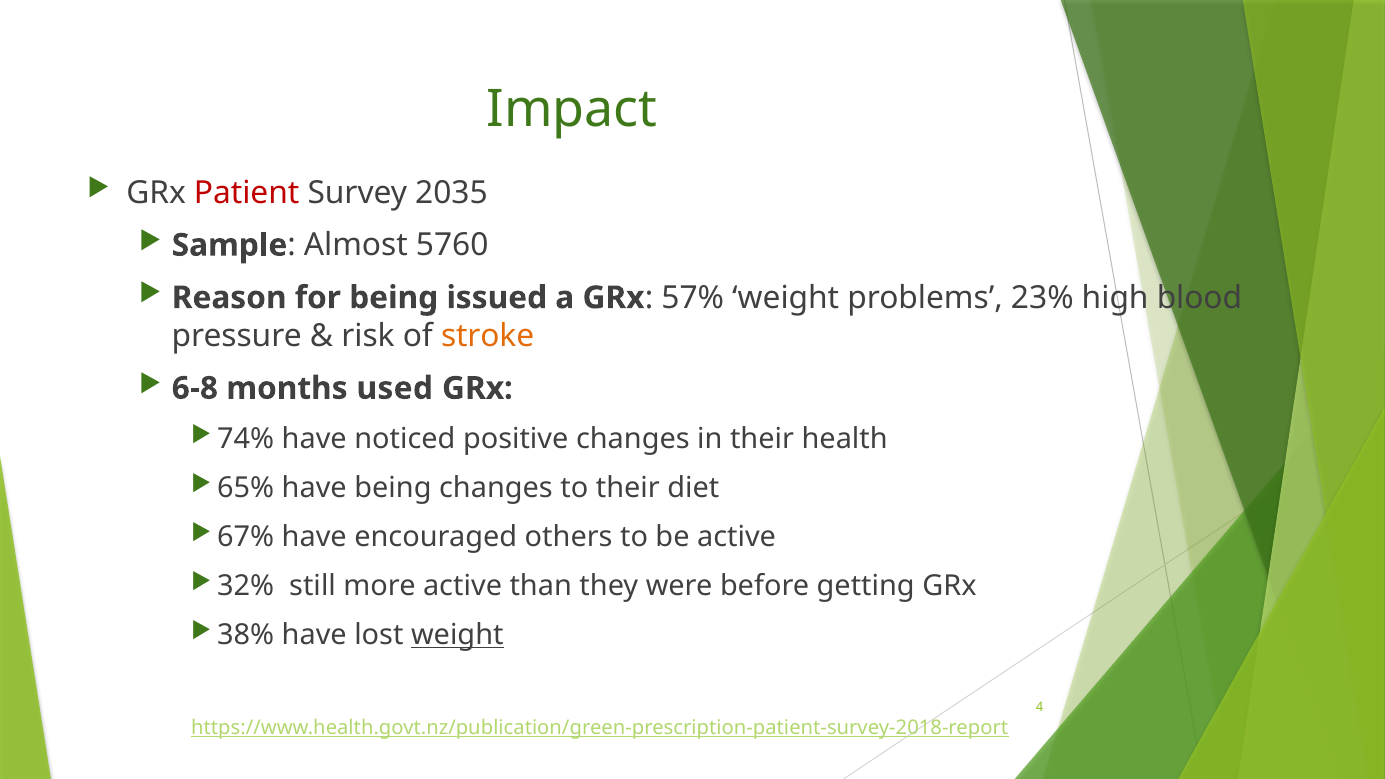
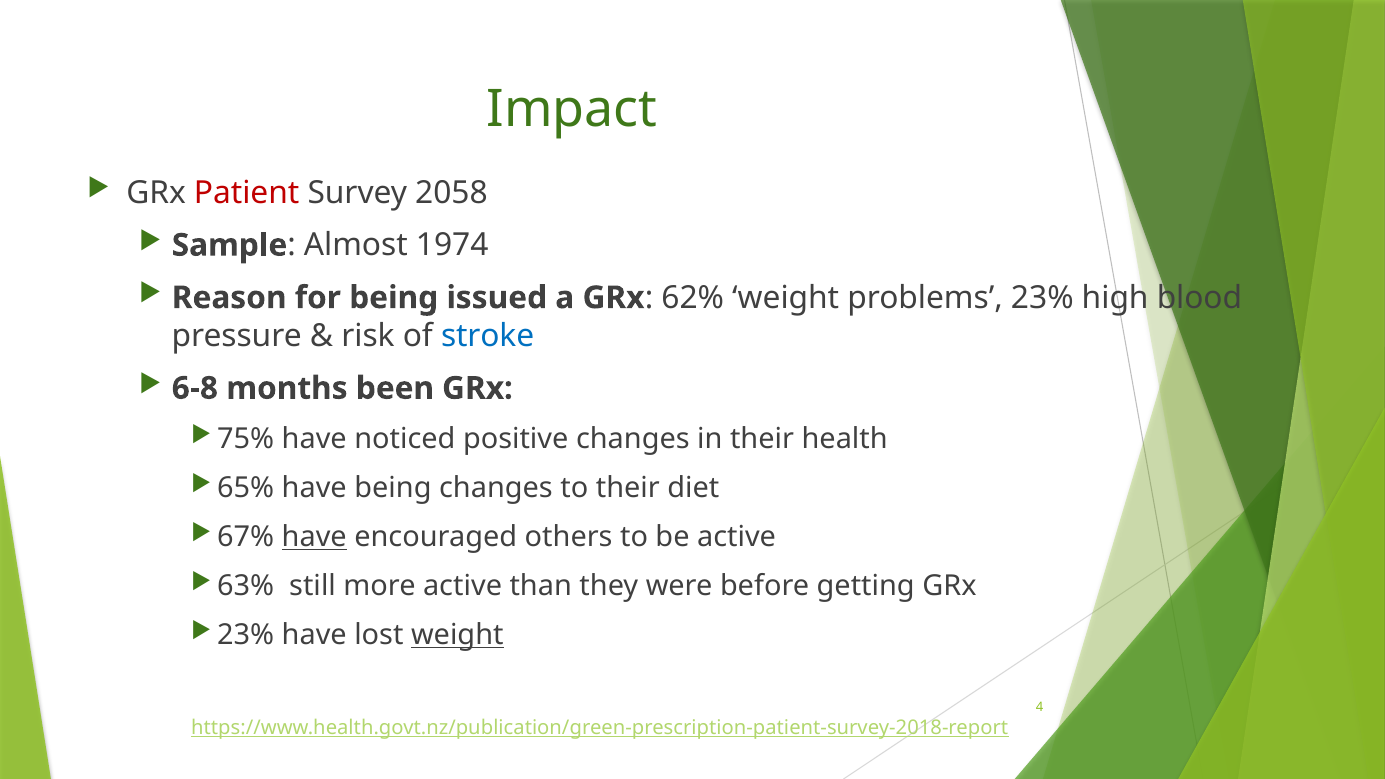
2035: 2035 -> 2058 (451, 193)
5760: 5760 -> 1974 (452, 245)
57%: 57% -> 62% (693, 298)
stroke colour: orange -> blue (488, 336)
used: used -> been (395, 388)
74%: 74% -> 75% (246, 439)
have underline: none -> present (314, 537)
32%: 32% -> 63% (246, 586)
38%: 38% -> 23% (246, 635)
